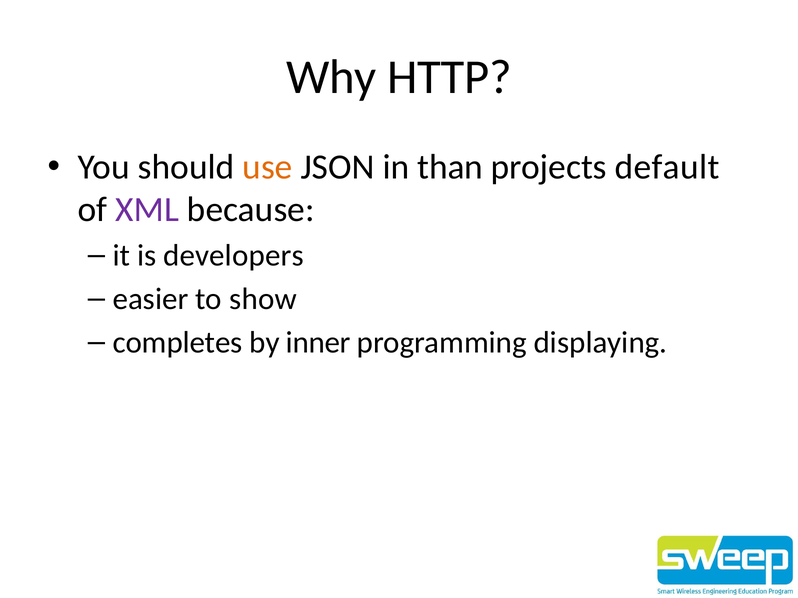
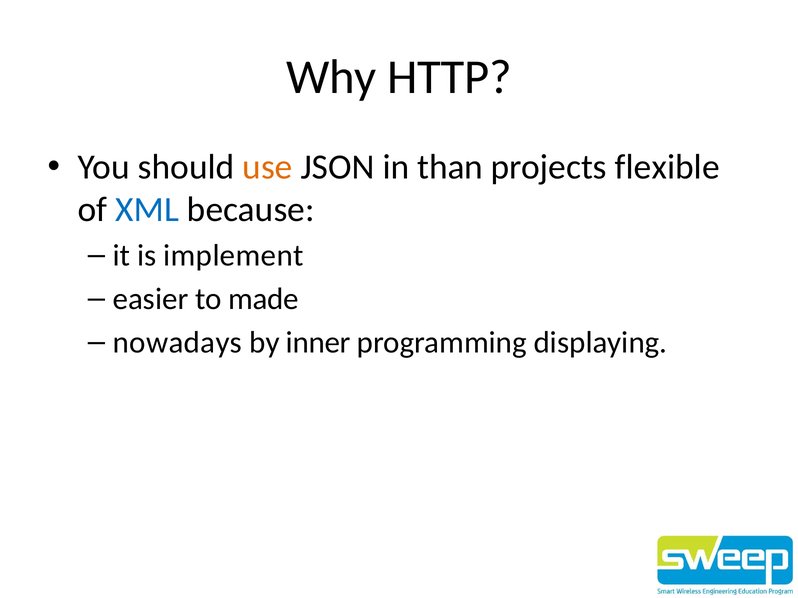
default: default -> flexible (667, 167)
XML colour: purple -> blue (147, 210)
developers: developers -> implement (233, 256)
show: show -> made (263, 299)
completes: completes -> nowadays (177, 343)
